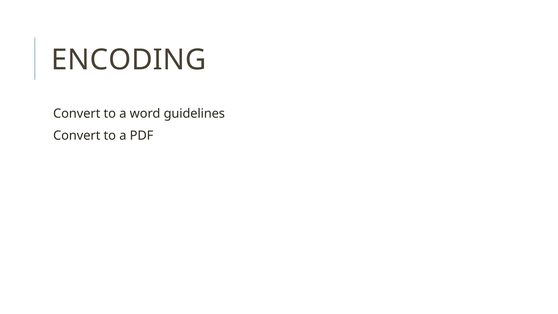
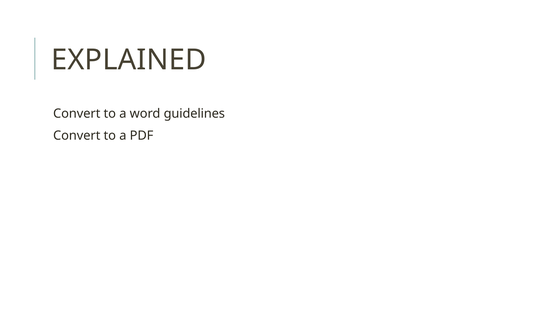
ENCODING: ENCODING -> EXPLAINED (129, 60)
